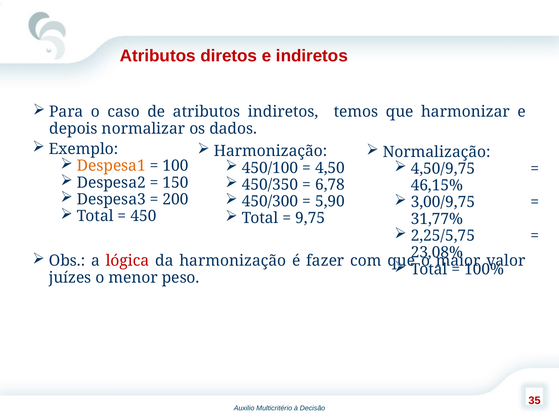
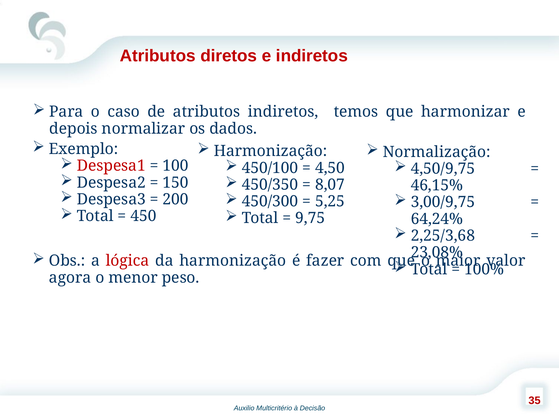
Despesa1 colour: orange -> red (111, 166)
6,78: 6,78 -> 8,07 (330, 185)
5,90: 5,90 -> 5,25 (330, 202)
31,77%: 31,77% -> 64,24% (437, 219)
2,25/5,75: 2,25/5,75 -> 2,25/3,68 (443, 236)
juízes: juízes -> agora (70, 278)
